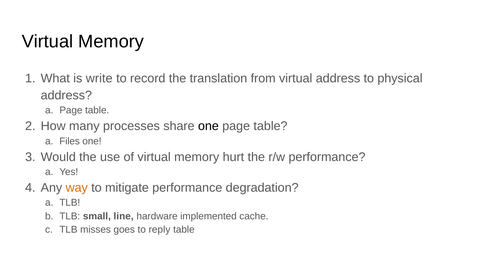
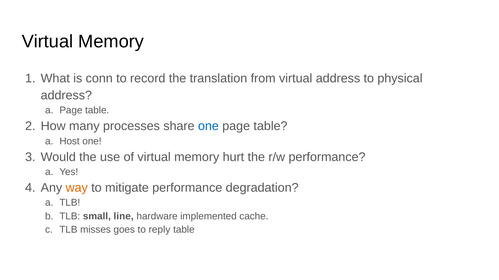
write: write -> conn (99, 78)
one colour: black -> blue (208, 126)
Files: Files -> Host (70, 141)
